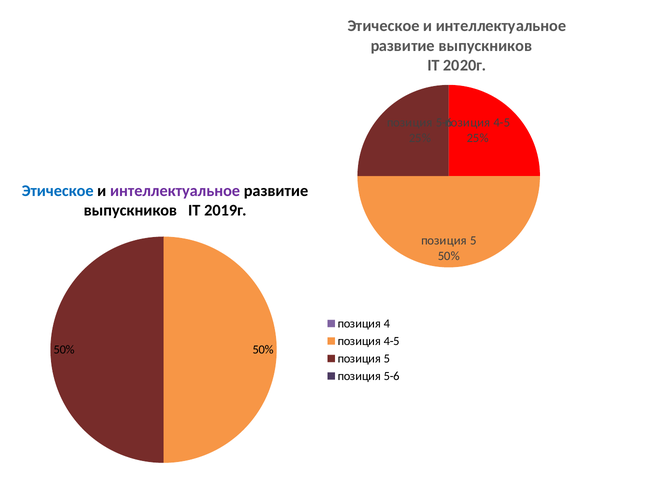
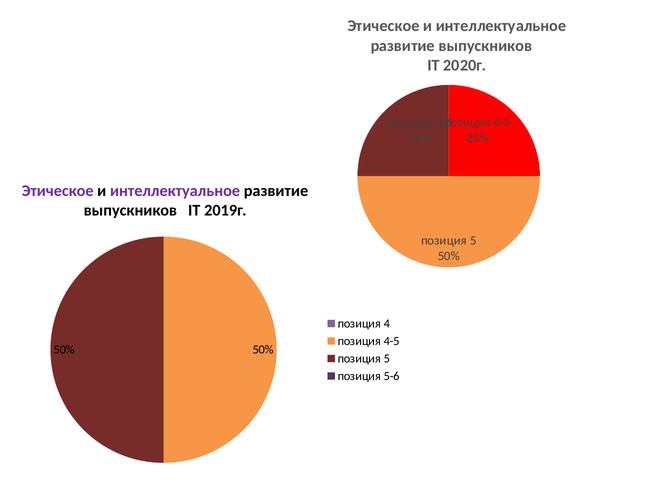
Этическое colour: blue -> purple (58, 191)
